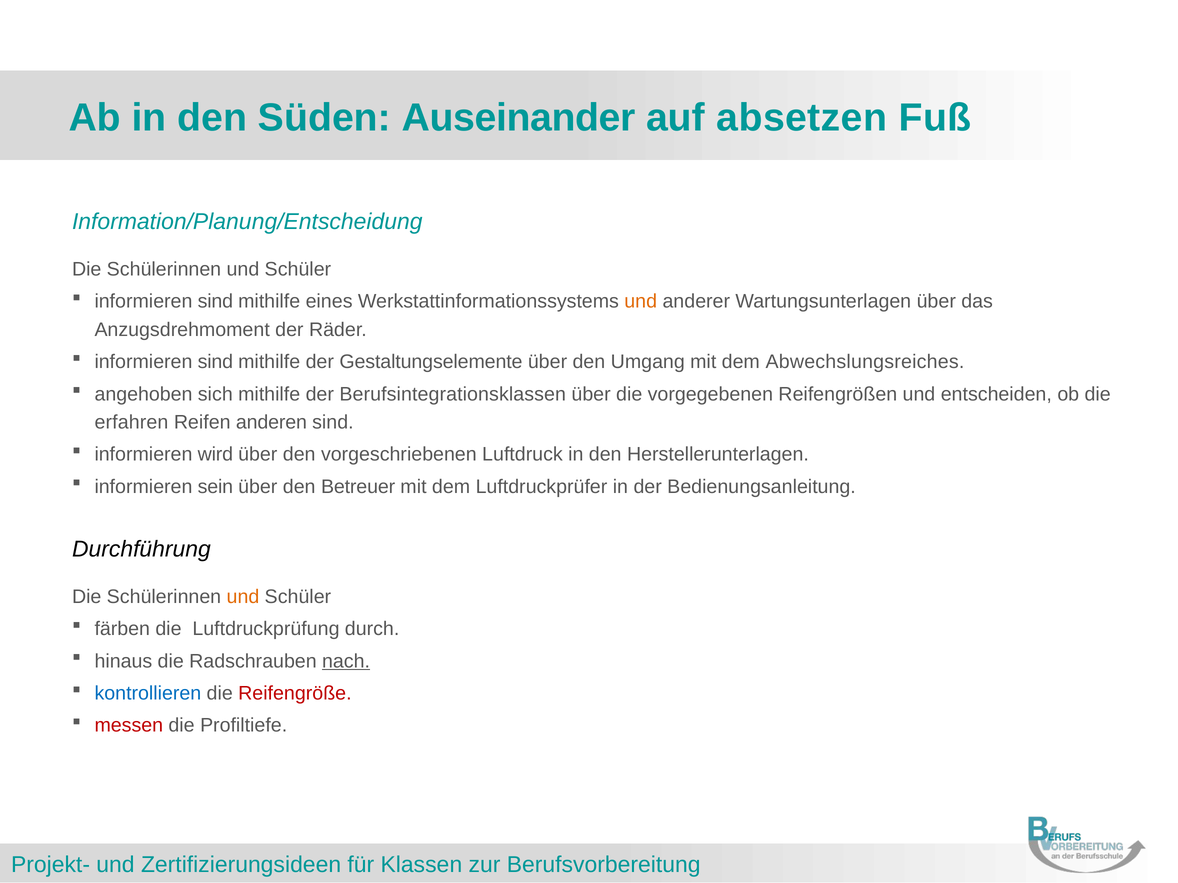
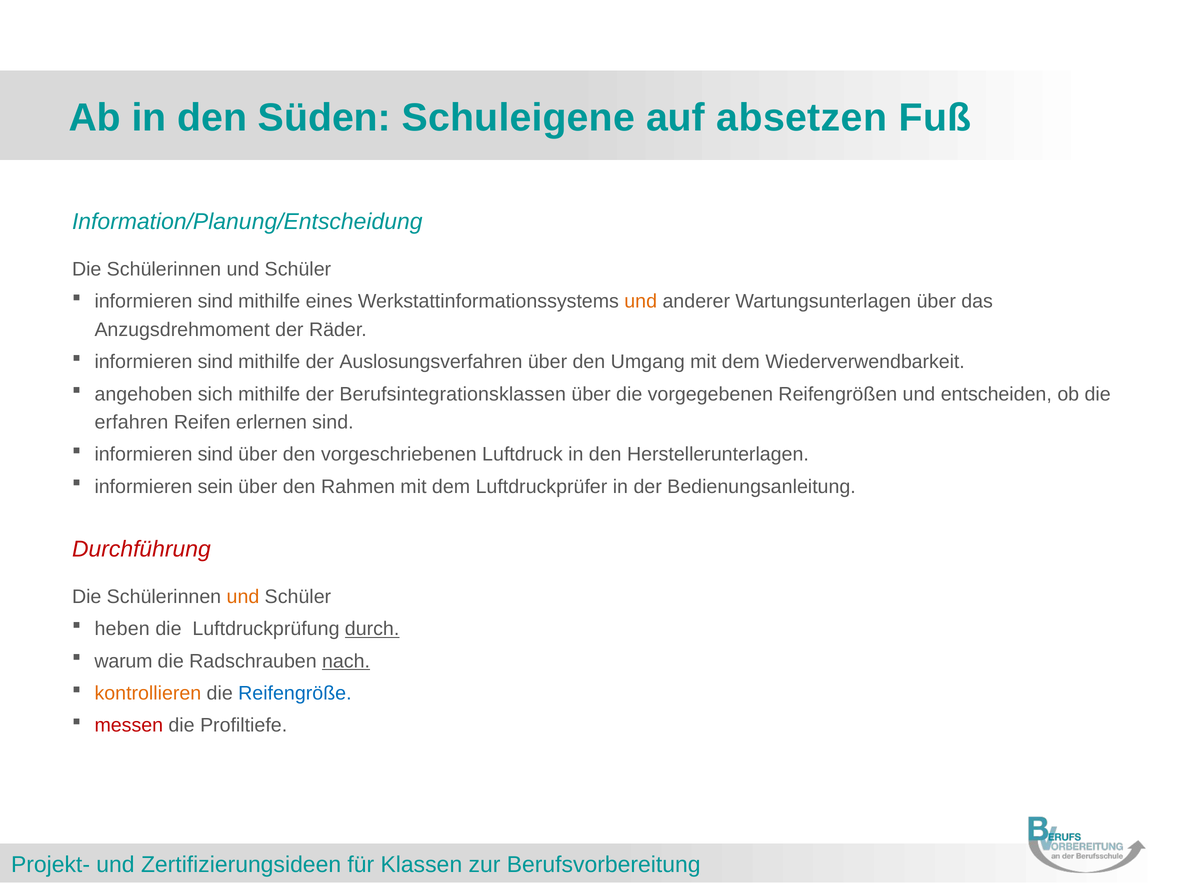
Auseinander: Auseinander -> Schuleigene (518, 118)
Gestaltungselemente: Gestaltungselemente -> Auslosungsverfahren (431, 362)
Abwechslungsreiches: Abwechslungsreiches -> Wiederverwendbarkeit (865, 362)
anderen: anderen -> erlernen (271, 423)
wird: wird -> sind (215, 455)
Betreuer: Betreuer -> Rahmen (358, 487)
Durchführung colour: black -> red (141, 549)
färben: färben -> heben (122, 629)
durch underline: none -> present (372, 629)
hinaus: hinaus -> warum (123, 661)
kontrollieren colour: blue -> orange (148, 694)
Reifengröße colour: red -> blue (295, 694)
